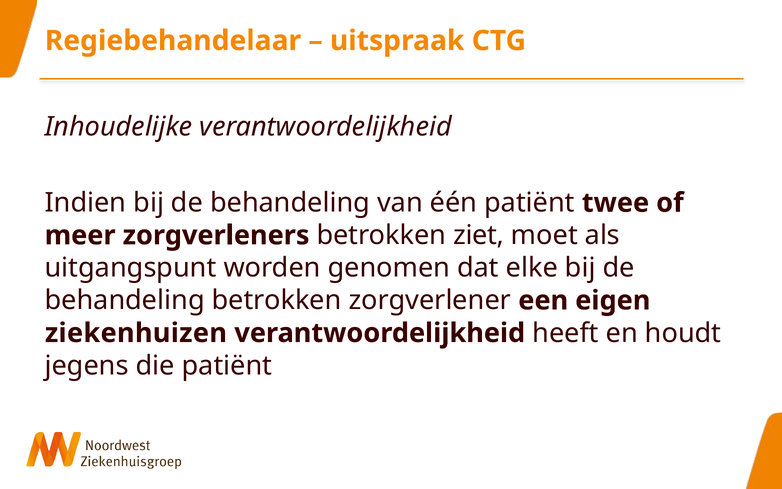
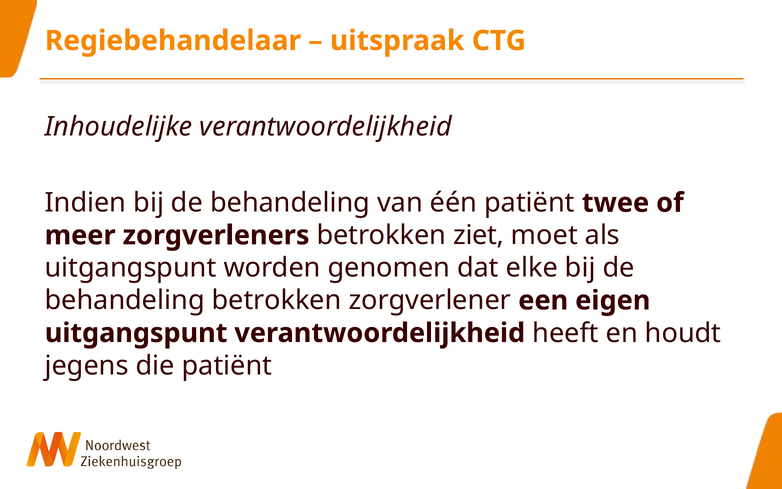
ziekenhuizen: ziekenhuizen -> uitgangspunt (136, 333)
